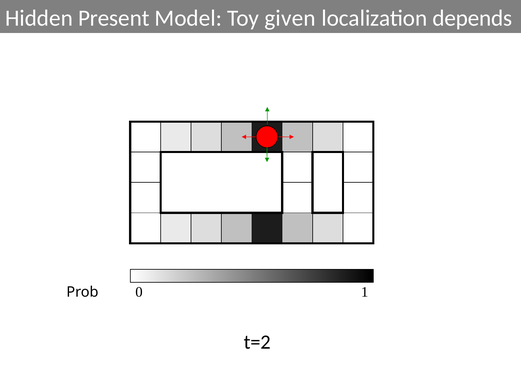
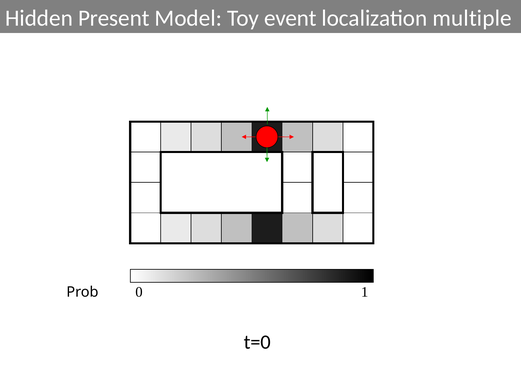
given: given -> event (290, 18)
depends: depends -> multiple (472, 18)
t=2: t=2 -> t=0 (257, 342)
